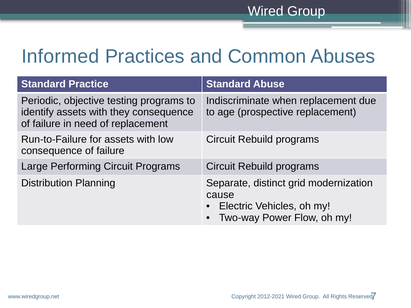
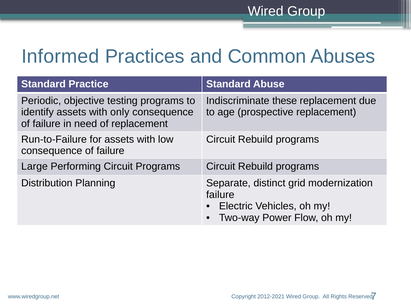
when: when -> these (285, 101)
they: they -> only (120, 112)
cause: cause -> failure (220, 195)
